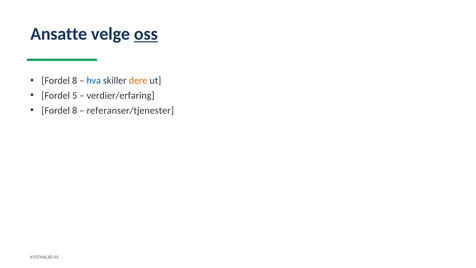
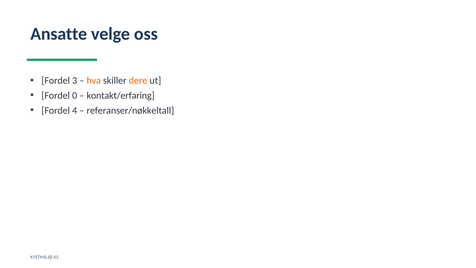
oss underline: present -> none (146, 34)
8: 8 -> 3 (75, 81)
hva colour: blue -> orange (94, 81)
5: 5 -> 0 (75, 96)
verdier/erfaring: verdier/erfaring -> kontakt/erfaring (121, 96)
8: 8 -> 4 (75, 110)
referanser/tjenester: referanser/tjenester -> referanser/nøkkeltall (130, 110)
